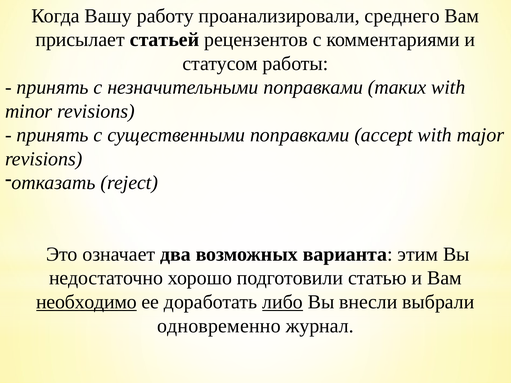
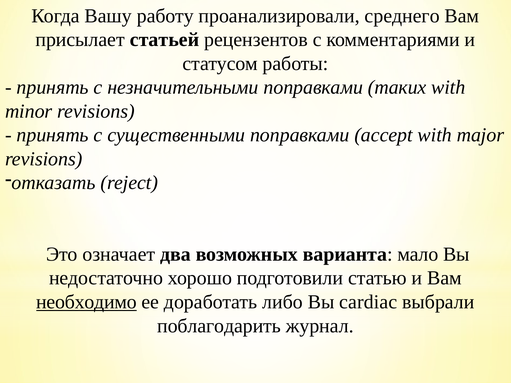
этим: этим -> мало (418, 254)
либо underline: present -> none (283, 302)
внесли: внесли -> cardiac (368, 302)
одновременно: одновременно -> поблагодарить (219, 326)
